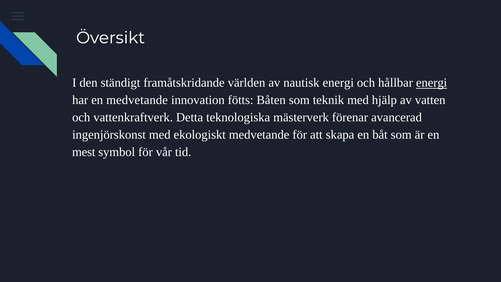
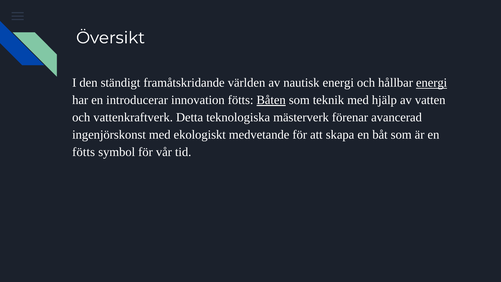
en medvetande: medvetande -> introducerar (137, 100)
Båten underline: none -> present (271, 100)
mest: mest -> fötts (84, 152)
